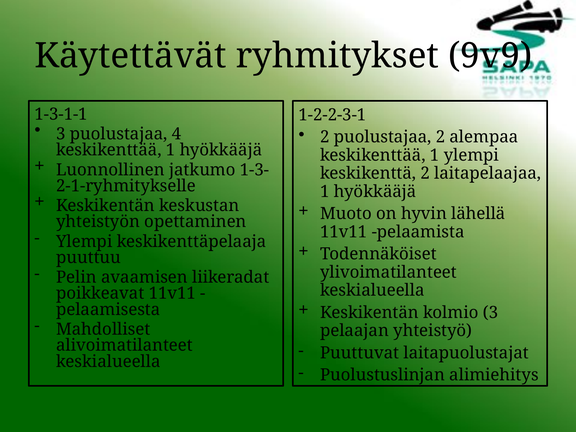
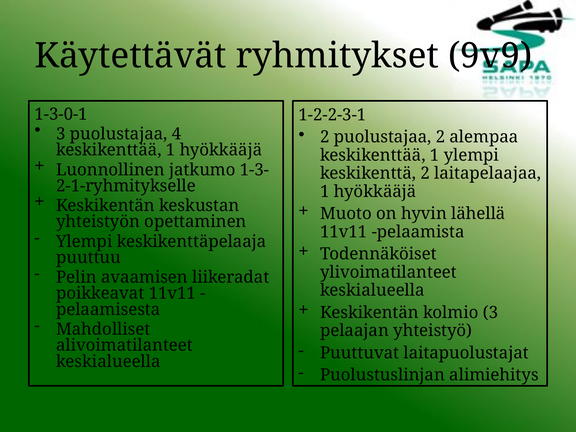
1-3-1-1: 1-3-1-1 -> 1-3-0-1 (61, 114)
